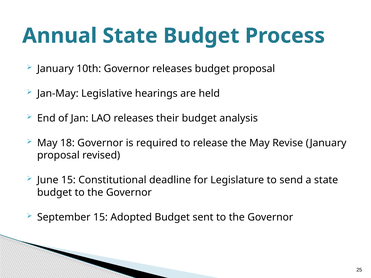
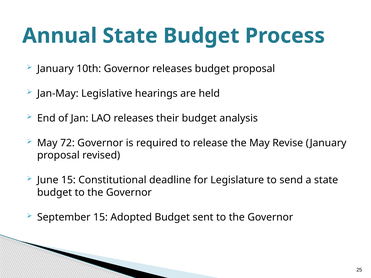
18: 18 -> 72 (67, 143)
